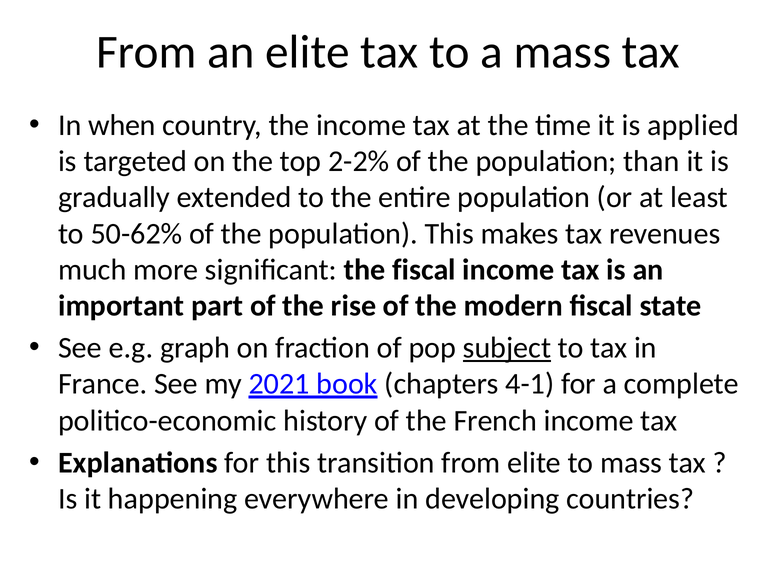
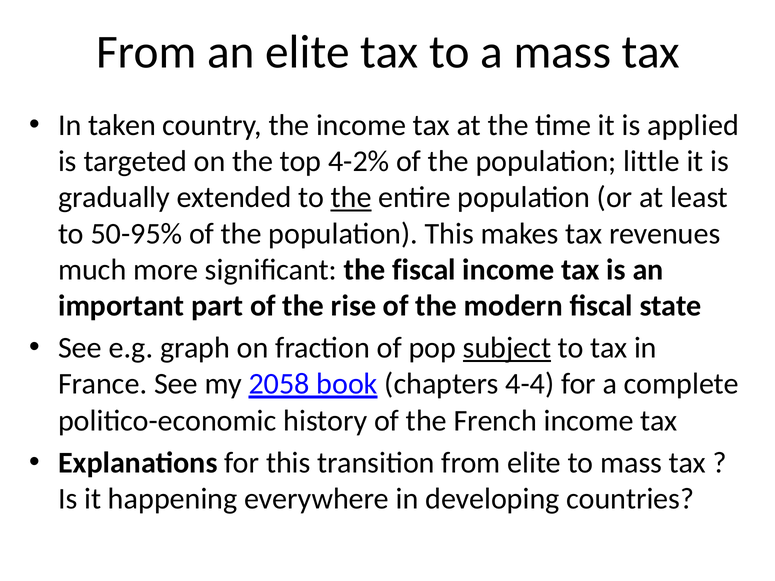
when: when -> taken (122, 125)
2-2%: 2-2% -> 4-2% (359, 162)
than: than -> little (651, 162)
the underline: none -> present (351, 198)
50-62%: 50-62% -> 50-95% (136, 234)
2021: 2021 -> 2058 (279, 384)
4-1: 4-1 -> 4-4 (530, 384)
